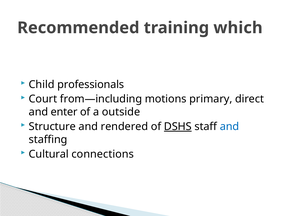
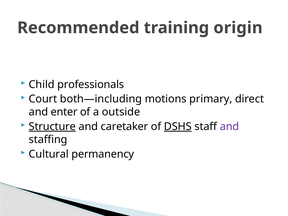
which: which -> origin (238, 28)
from—including: from—including -> both—including (101, 99)
Structure underline: none -> present (52, 127)
rendered: rendered -> caretaker (124, 127)
and colour: blue -> purple (229, 127)
connections: connections -> permanency (103, 154)
